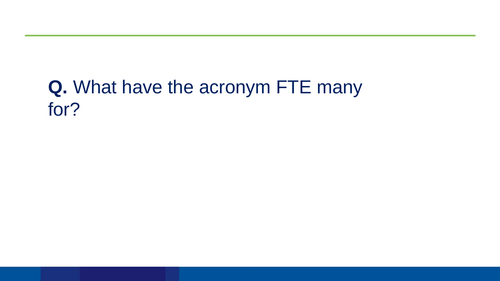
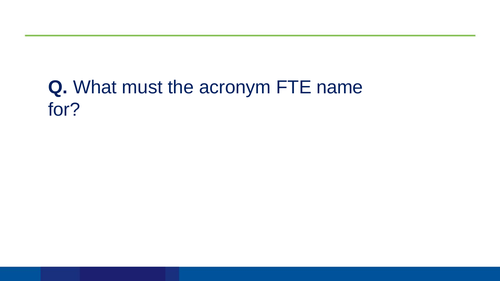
have: have -> must (142, 87)
many: many -> name (340, 87)
